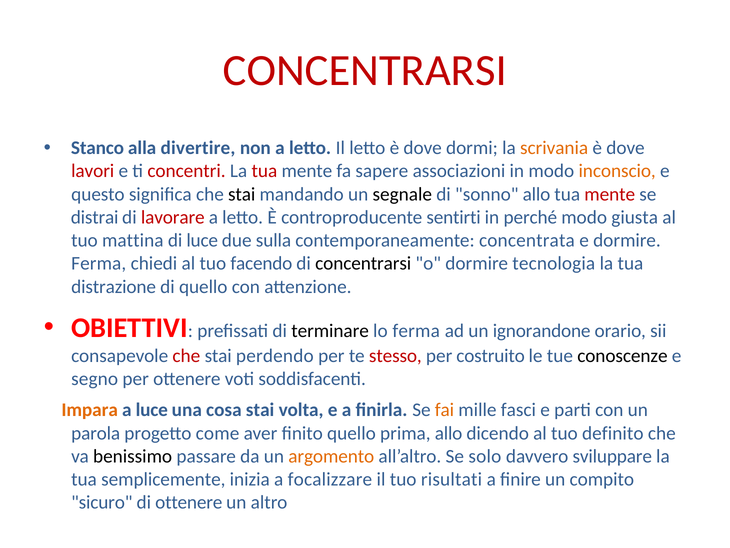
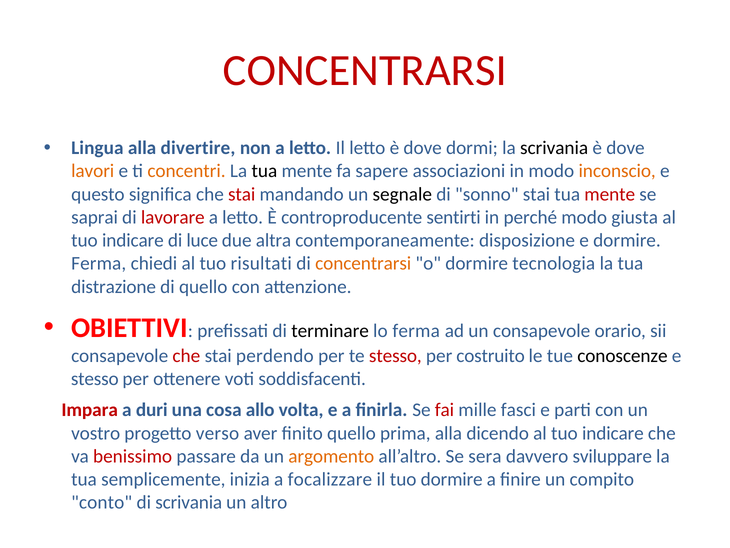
Stanco: Stanco -> Lingua (97, 148)
scrivania colour: orange -> black (554, 148)
lavori colour: red -> orange (93, 171)
concentri colour: red -> orange (187, 171)
tua colour: red -> black (264, 171)
stai colour: black -> red (242, 194)
sonno allo: allo -> stai (536, 194)
distrai: distrai -> saprai (95, 217)
mattina: mattina -> indicare (133, 240)
sulla: sulla -> altra (274, 240)
concentrata: concentrata -> disposizione (527, 240)
facendo: facendo -> risultati (261, 263)
concentrarsi colour: black -> orange (363, 263)
un ignorandone: ignorandone -> consapevole (542, 330)
segno: segno -> stesso (95, 379)
Impara colour: orange -> red (90, 410)
a luce: luce -> duri (152, 410)
cosa stai: stai -> allo (260, 410)
fai colour: orange -> red (444, 410)
parola: parola -> vostro (96, 433)
come: come -> verso (217, 433)
prima allo: allo -> alla (448, 433)
dicendo al tuo definito: definito -> indicare (613, 433)
benissimo colour: black -> red (133, 456)
solo: solo -> sera (485, 456)
tuo risultati: risultati -> dormire (452, 479)
sicuro: sicuro -> conto (102, 502)
di ottenere: ottenere -> scrivania (189, 502)
